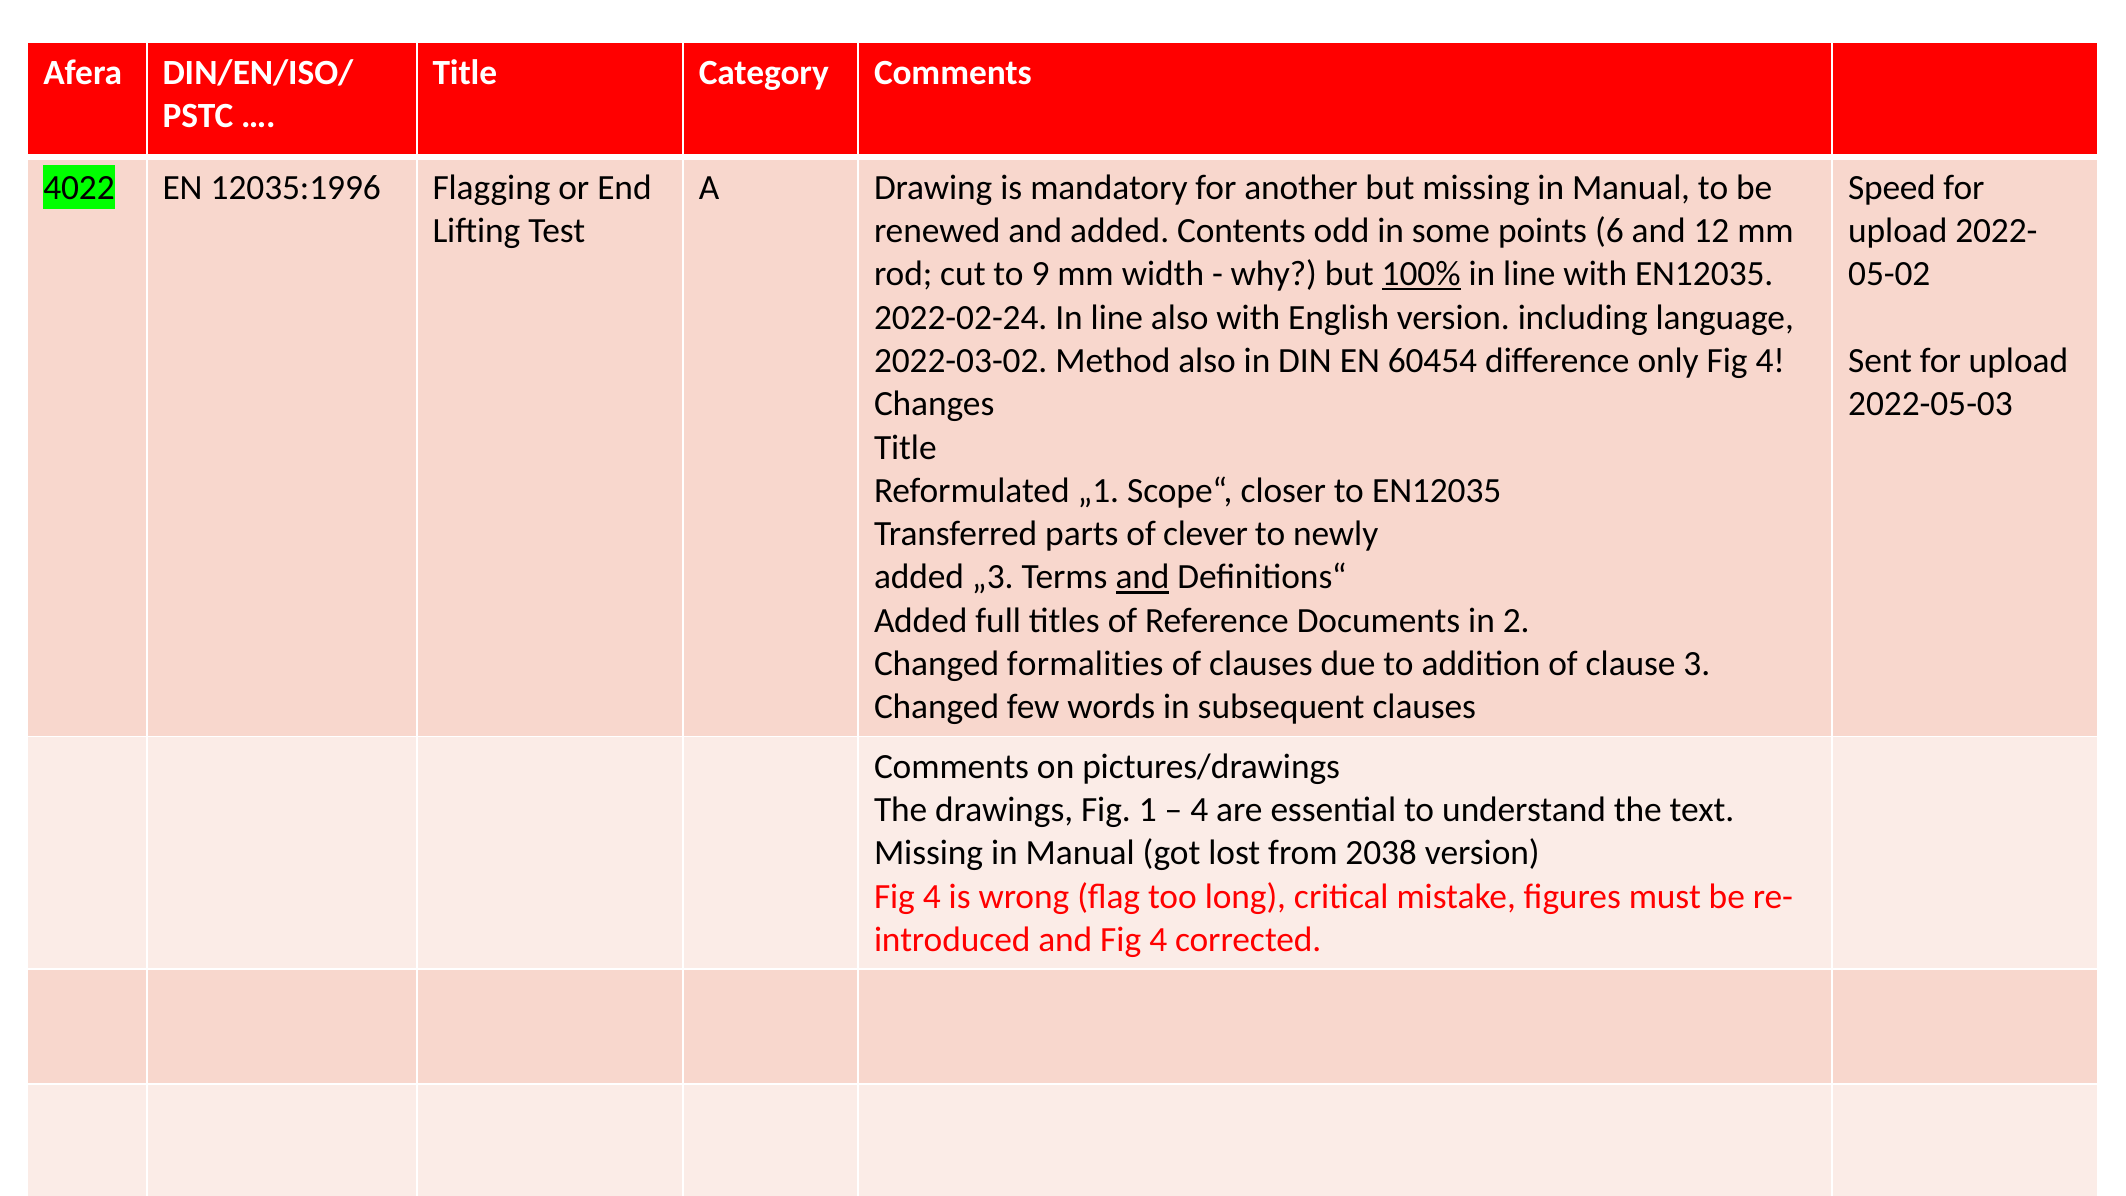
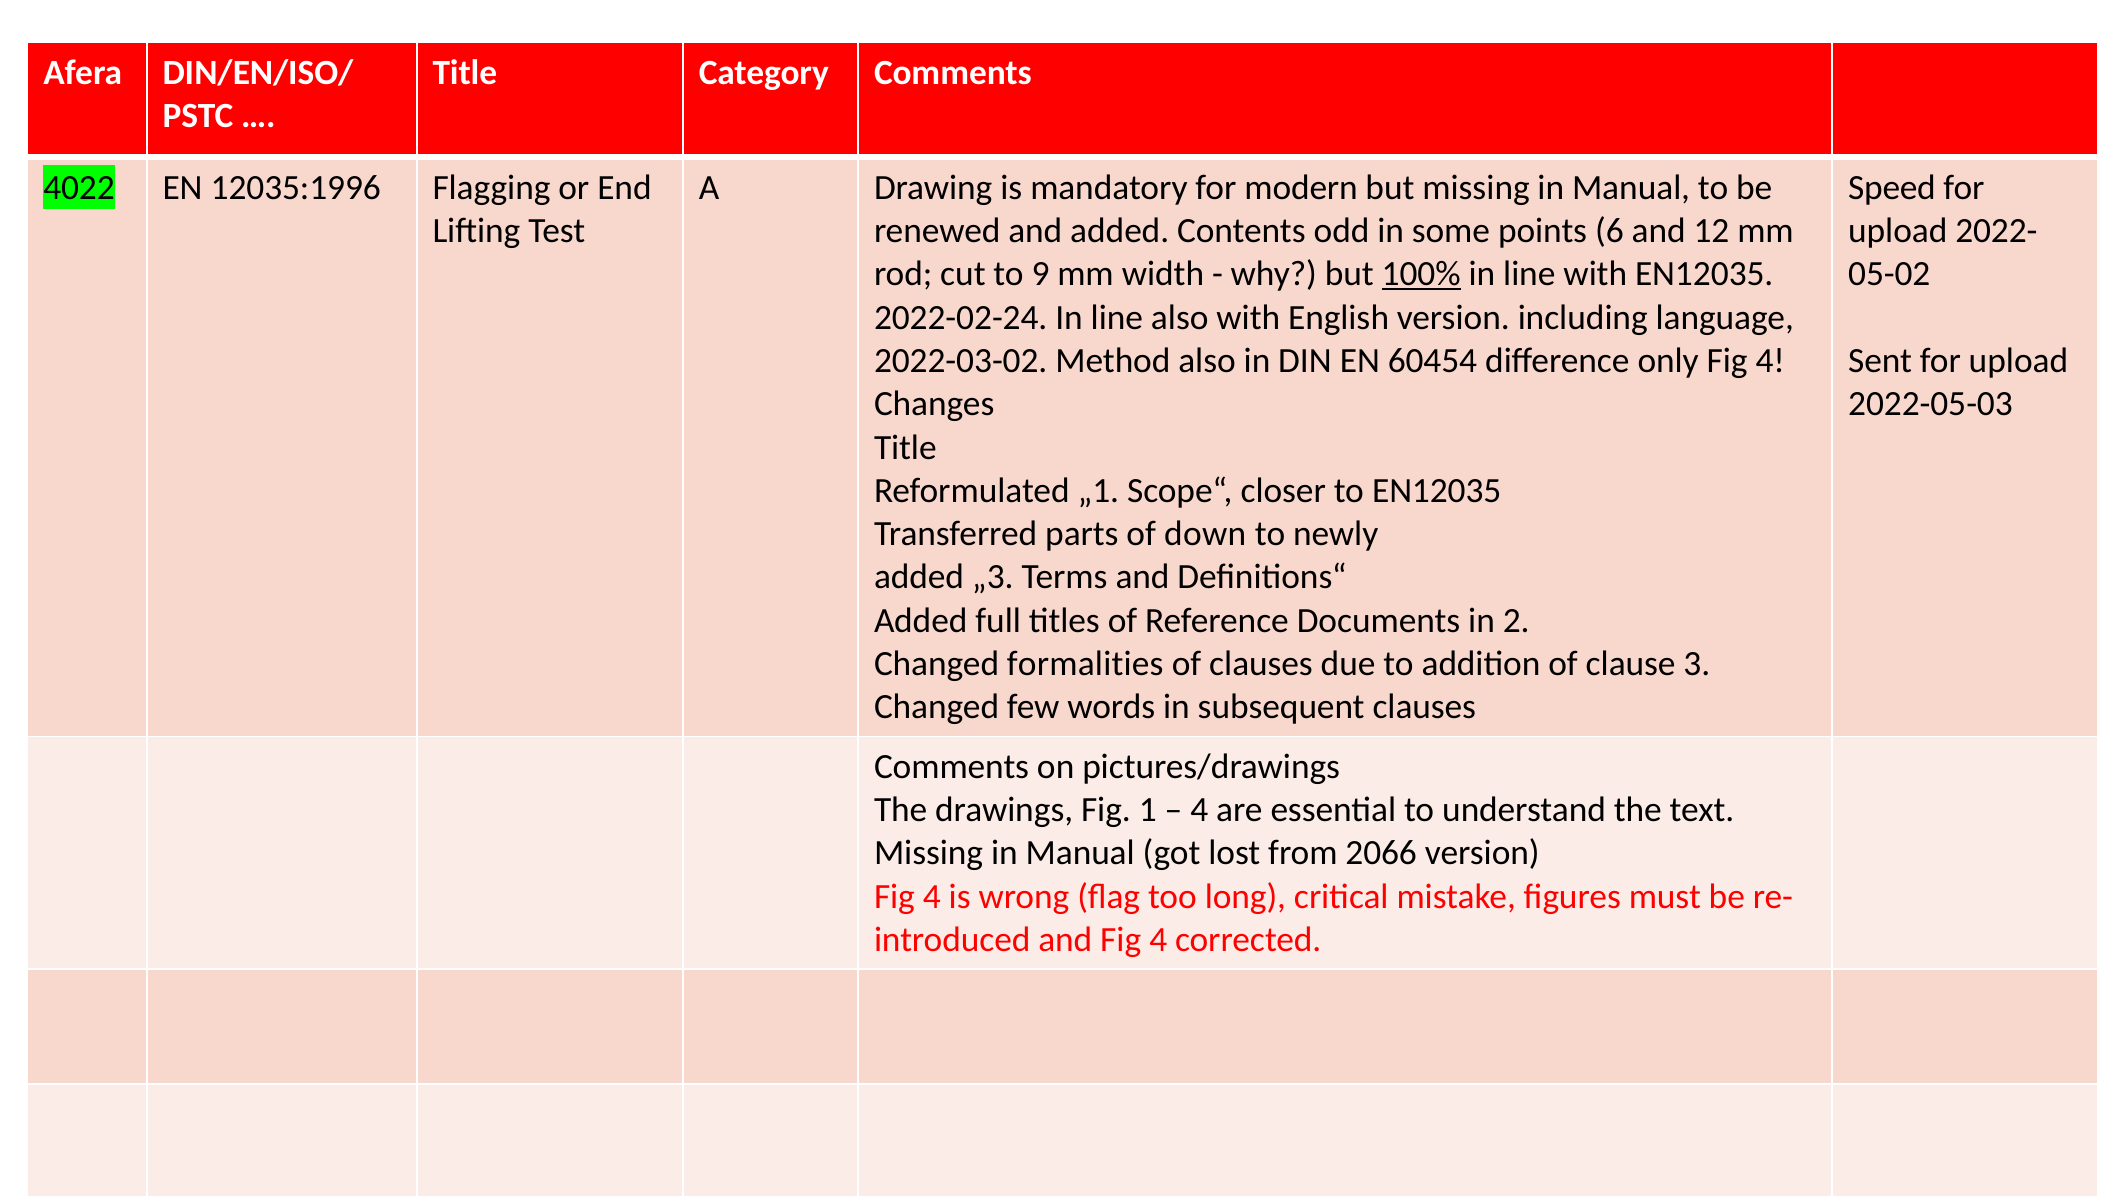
another: another -> modern (1301, 187)
clever: clever -> down (1205, 534)
and underline: present -> none (1142, 577)
2038: 2038 -> 2066 (1381, 853)
